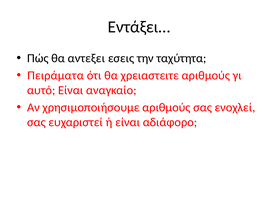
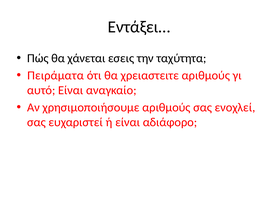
αντεξει: αντεξει -> χάνεται (86, 58)
